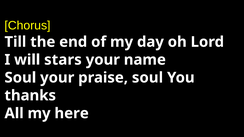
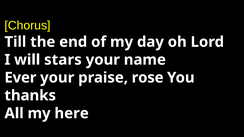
Soul: Soul -> Ever (20, 78)
praise soul: soul -> rose (148, 78)
